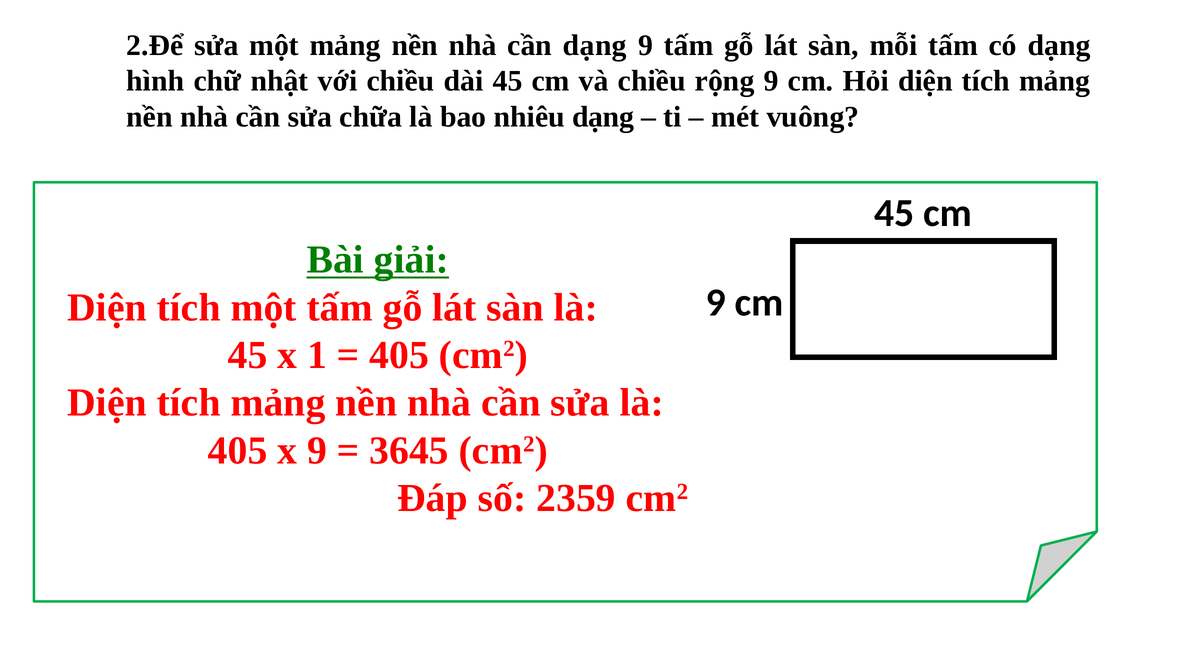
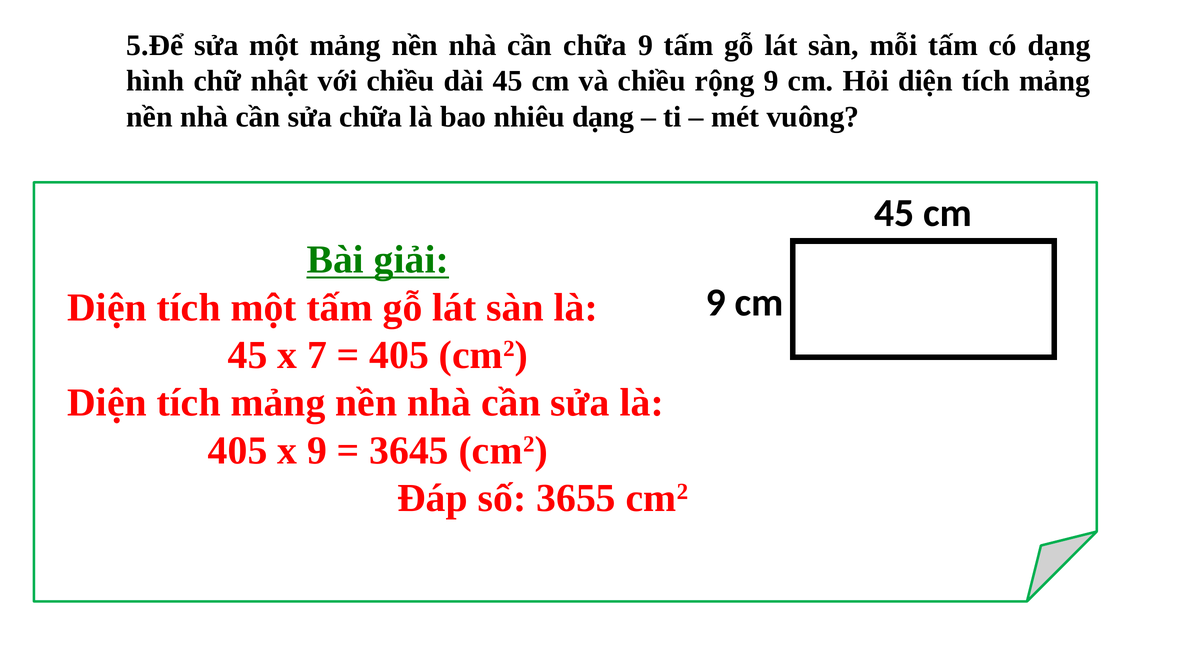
2.Để: 2.Để -> 5.Để (155, 45)
cần dạng: dạng -> chữa (595, 45)
x 1: 1 -> 7 (317, 355)
2359: 2359 -> 3655 (576, 498)
